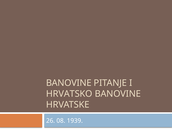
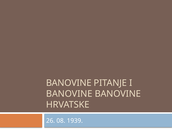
HRVATSKO: HRVATSKO -> BANOVINE (69, 94)
